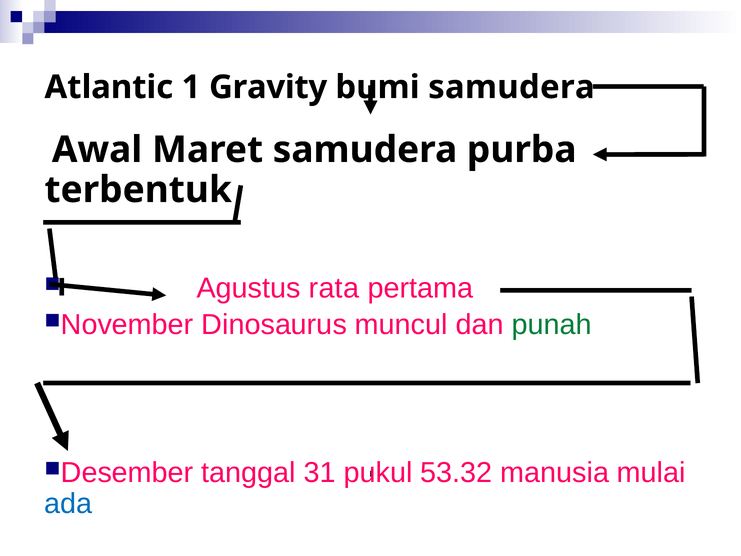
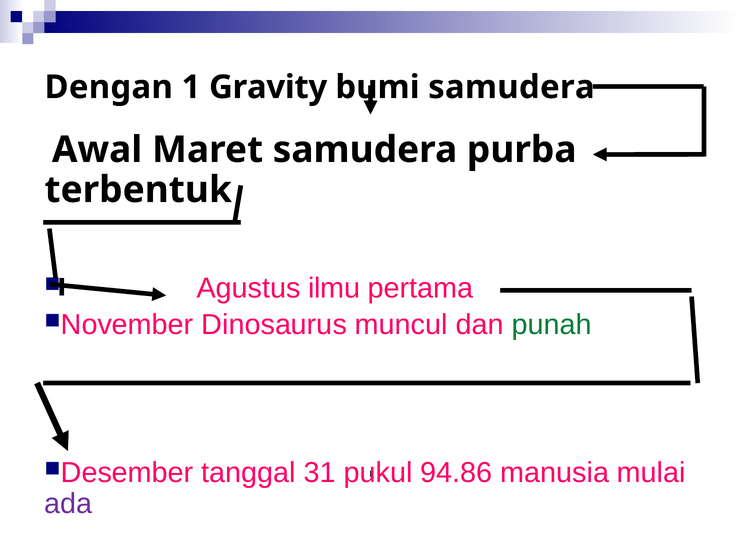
Atlantic: Atlantic -> Dengan (109, 87)
rata: rata -> ilmu (334, 288)
53.32: 53.32 -> 94.86 (456, 472)
ada colour: blue -> purple (68, 504)
